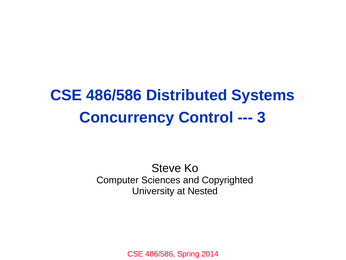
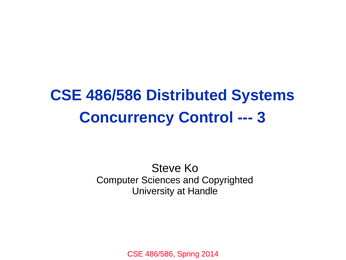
Nested: Nested -> Handle (203, 191)
